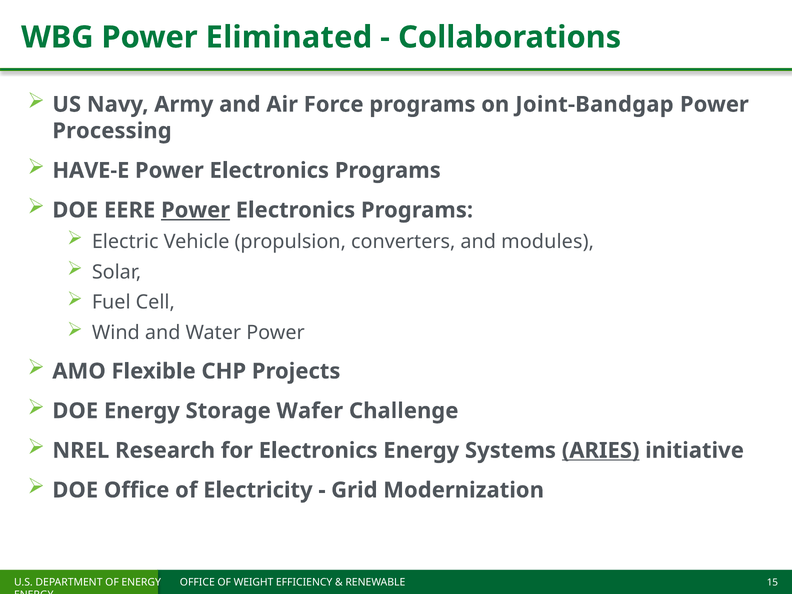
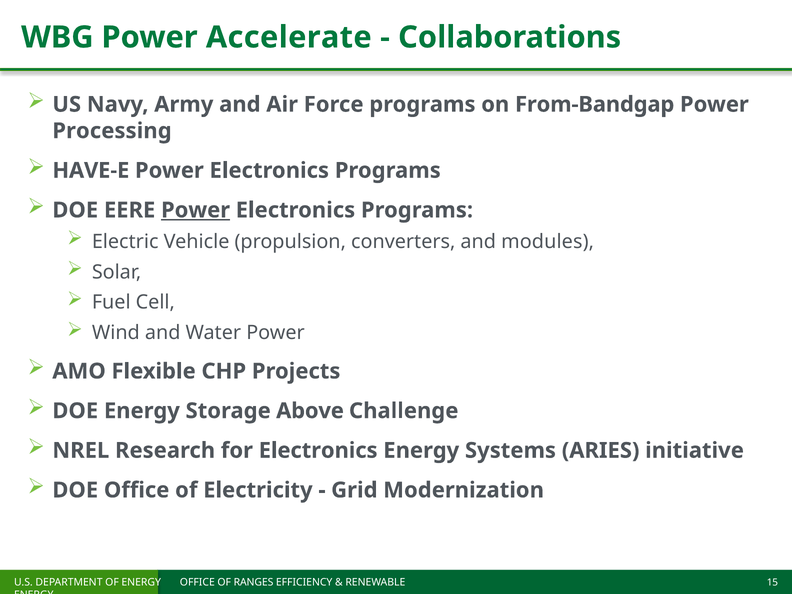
Eliminated: Eliminated -> Accelerate (289, 37)
Joint-Bandgap: Joint-Bandgap -> From-Bandgap (595, 104)
Wafer: Wafer -> Above (310, 411)
ARIES underline: present -> none (601, 451)
WEIGHT: WEIGHT -> RANGES (254, 582)
